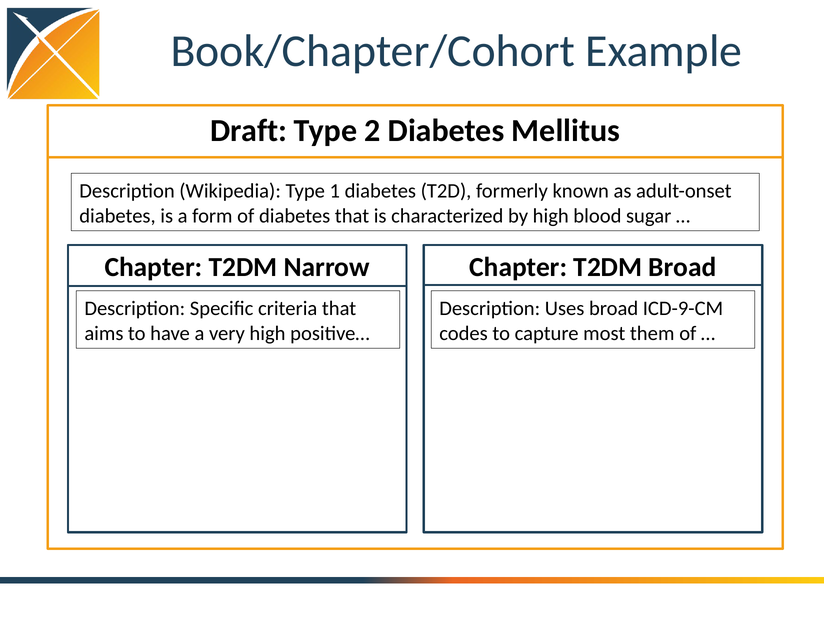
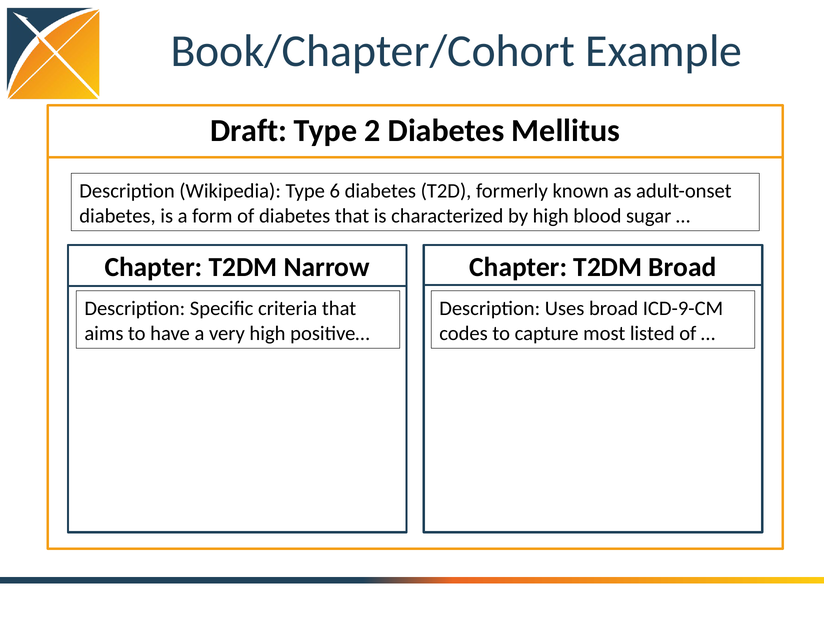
1: 1 -> 6 (335, 191)
them: them -> listed (652, 333)
